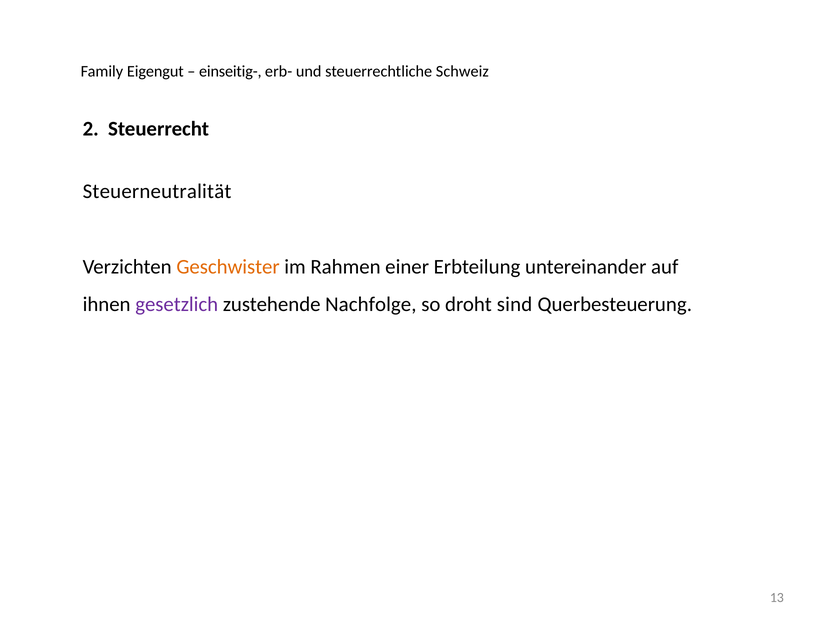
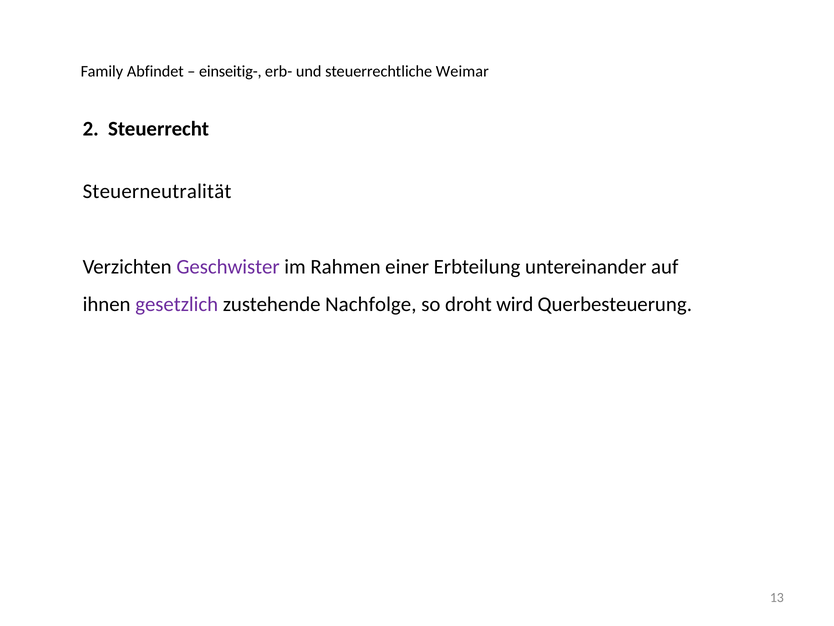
Eigengut: Eigengut -> Abfindet (155, 72)
Schweiz: Schweiz -> Weimar (462, 72)
Geschwister colour: orange -> purple (228, 266)
sind: sind -> wird (515, 304)
